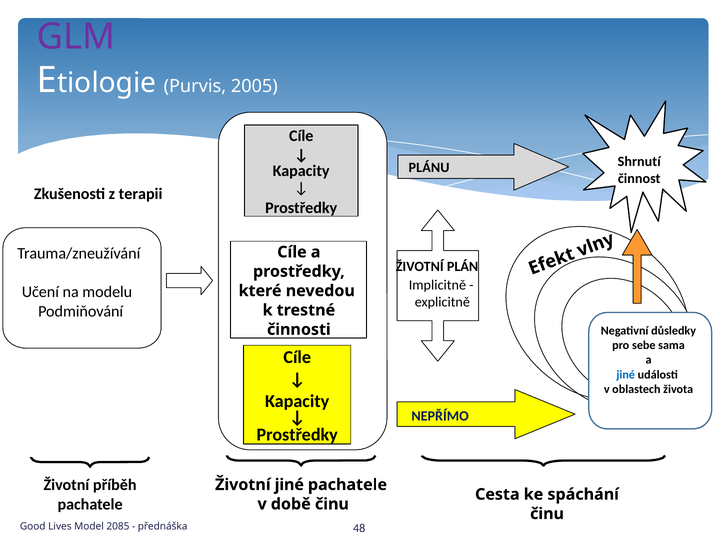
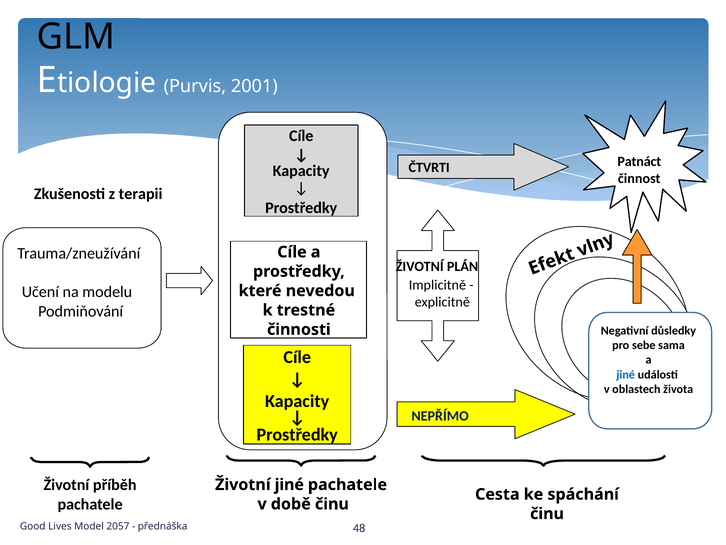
GLM colour: purple -> black (76, 37)
2005: 2005 -> 2001 (254, 86)
Shrnutí: Shrnutí -> Patnáct (639, 161)
PLÁNU: PLÁNU -> ČTVRTI (429, 168)
2085: 2085 -> 2057 (118, 526)
